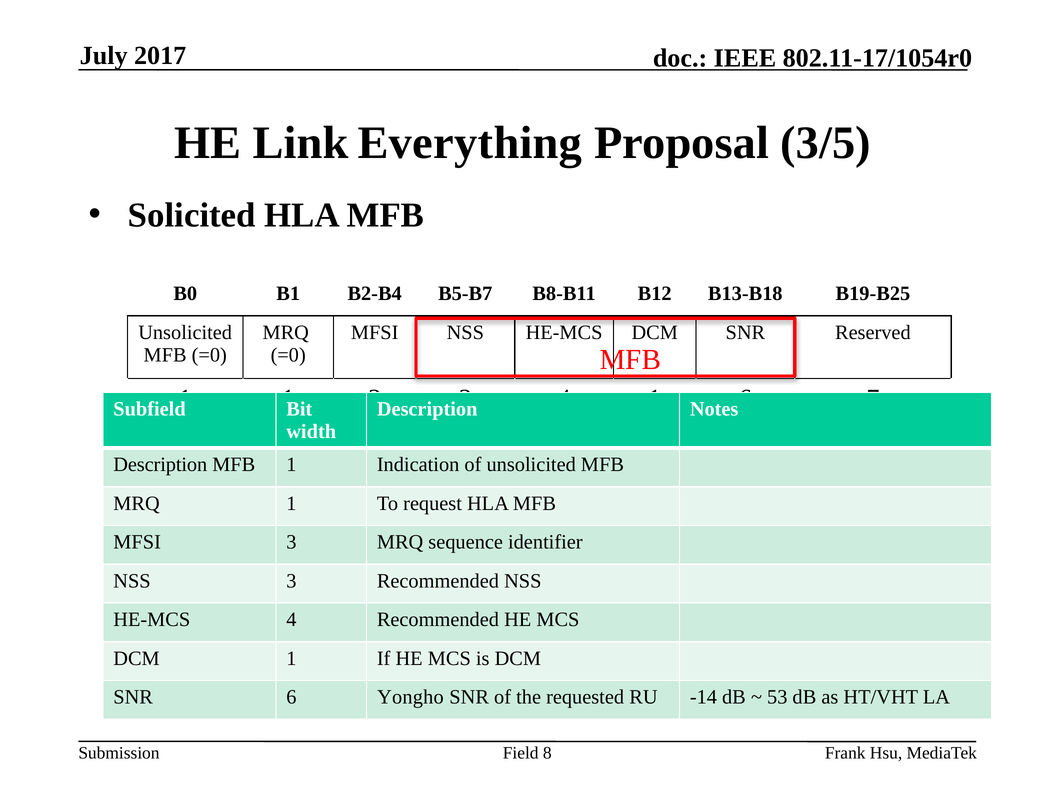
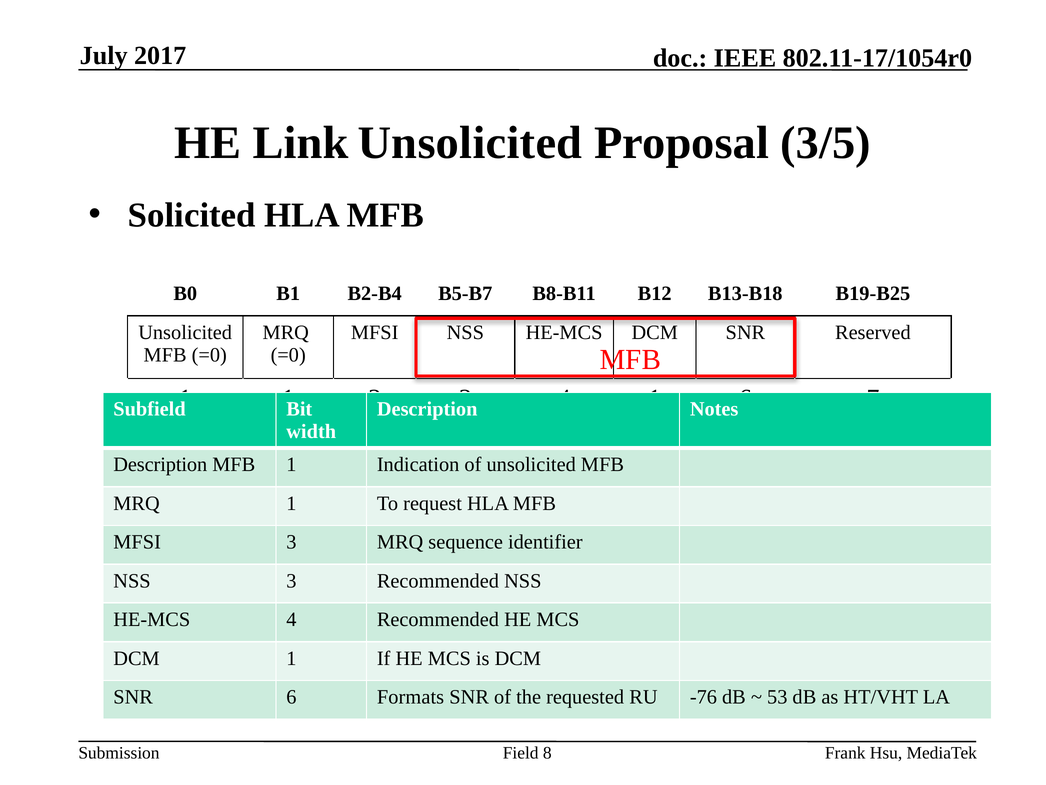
Link Everything: Everything -> Unsolicited (470, 143)
Yongho: Yongho -> Formats (411, 697)
-14: -14 -> -76 (703, 697)
